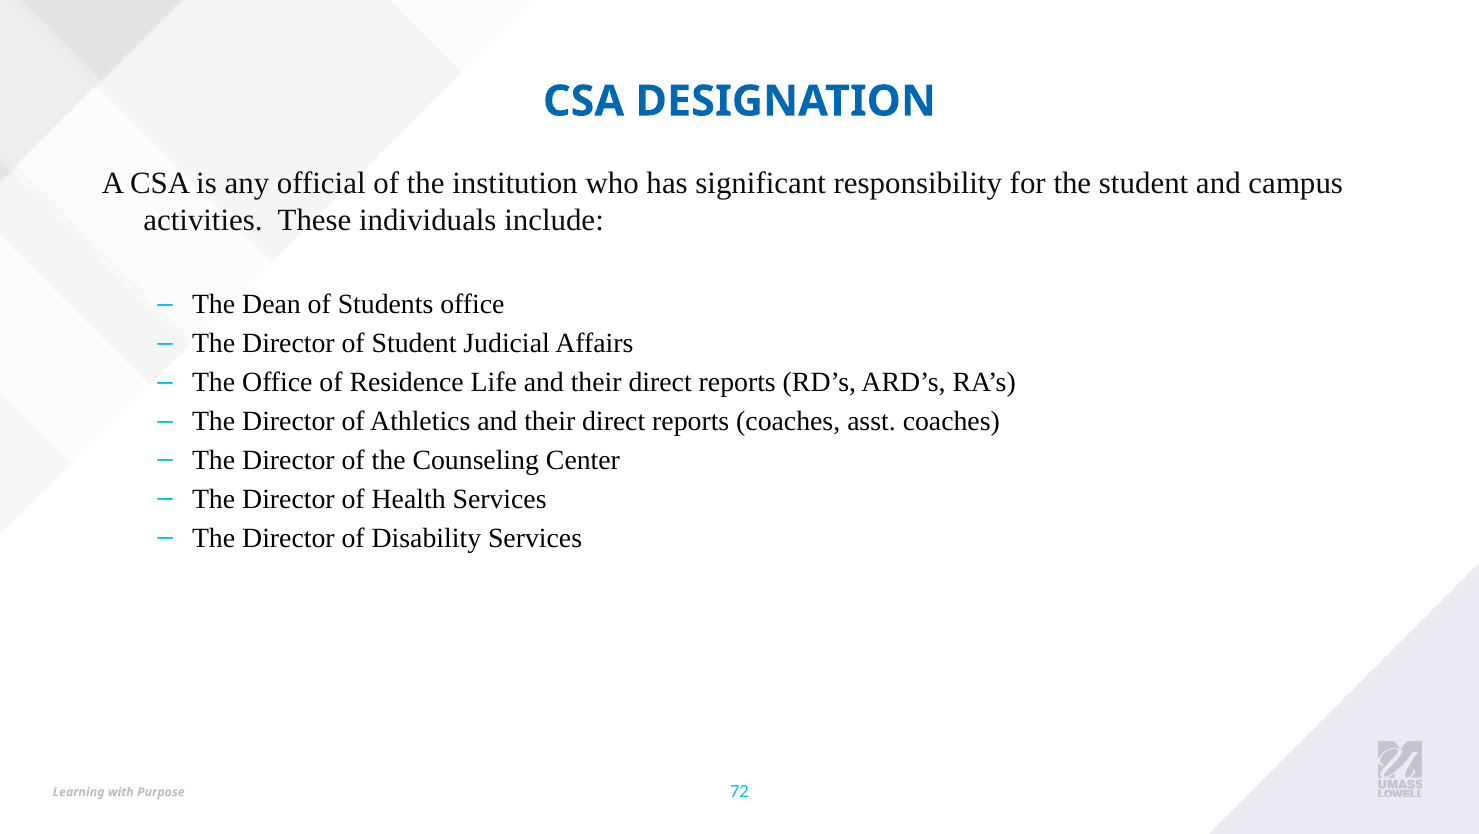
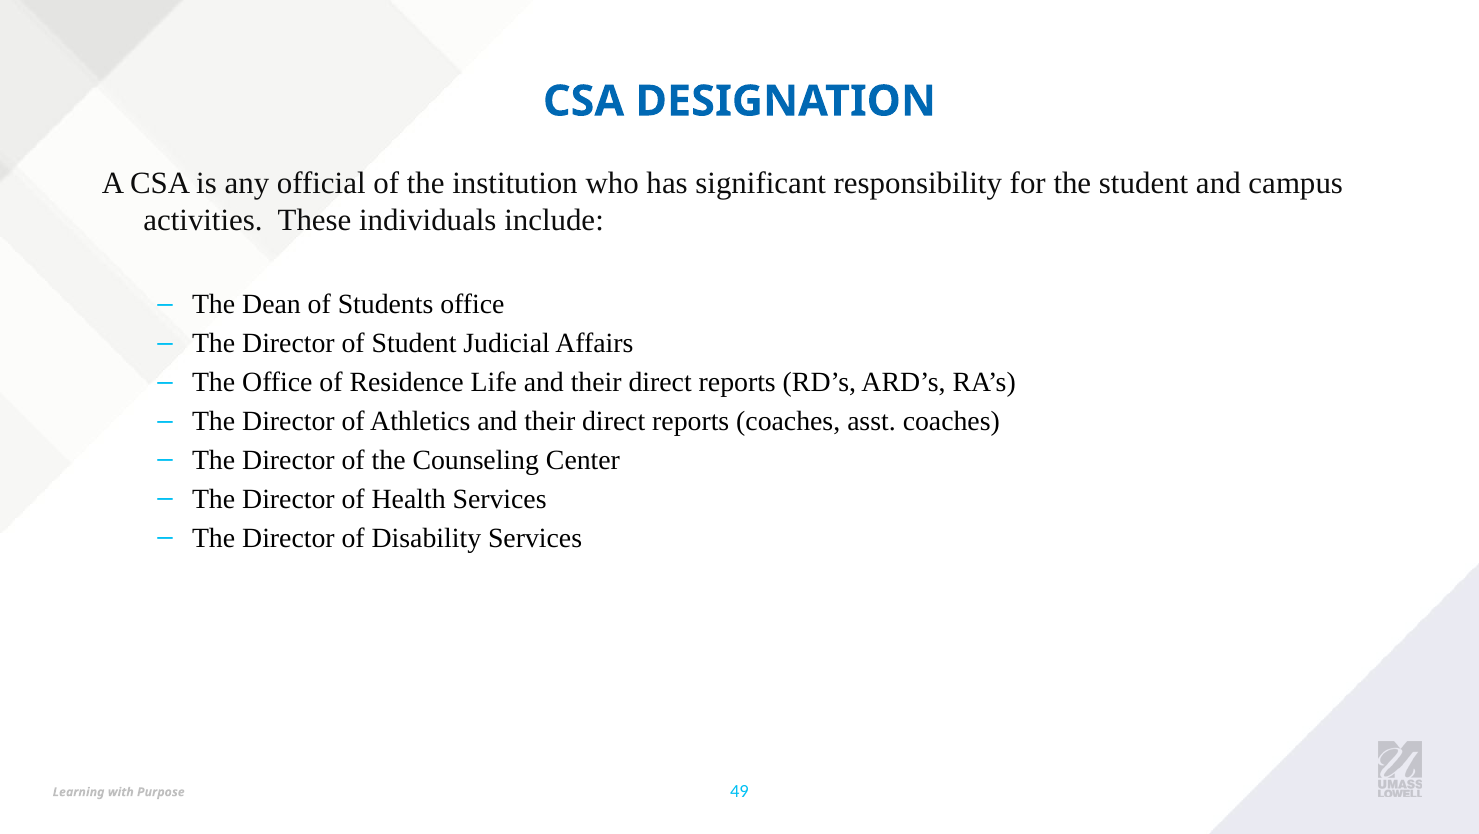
72: 72 -> 49 (739, 791)
